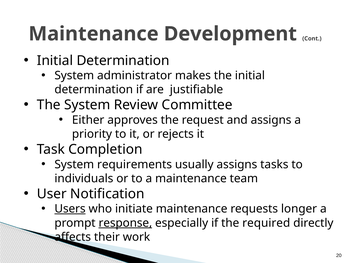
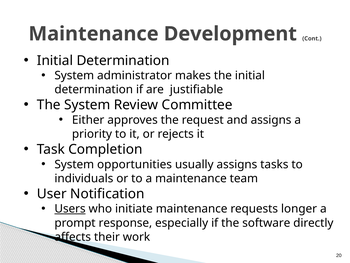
requirements: requirements -> opportunities (135, 164)
response underline: present -> none (125, 222)
required: required -> software (266, 222)
